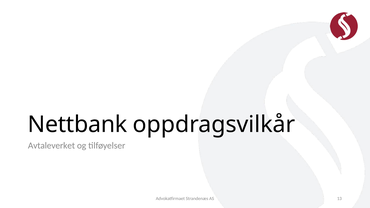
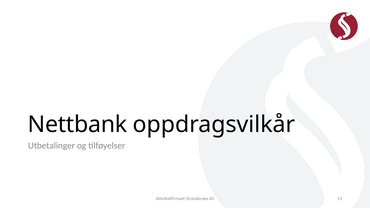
Avtaleverket: Avtaleverket -> Utbetalinger (51, 146)
